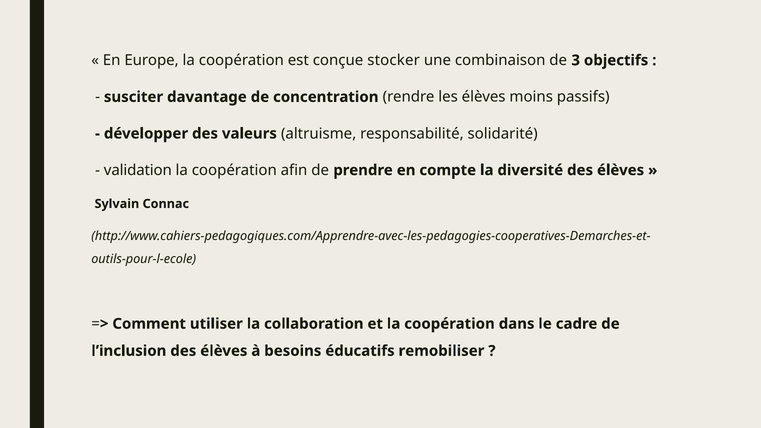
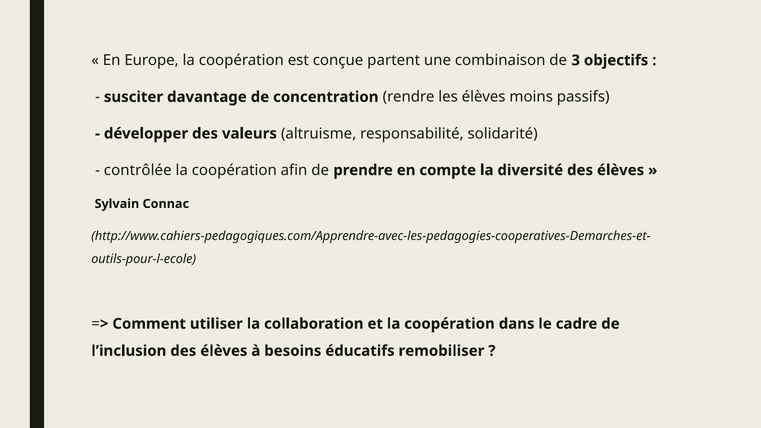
stocker: stocker -> partent (394, 60)
validation: validation -> contrôlée (138, 170)
